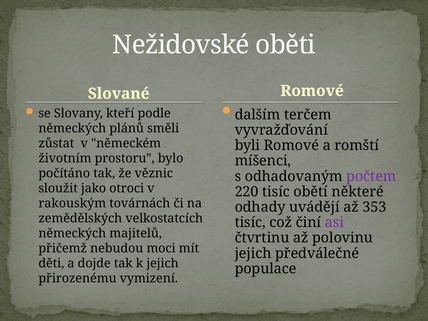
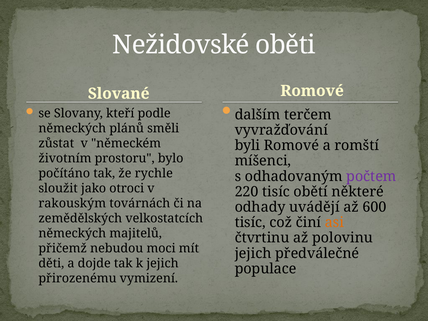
věznic: věznic -> rychle (154, 173)
353: 353 -> 600 (375, 207)
asi colour: purple -> orange (334, 223)
